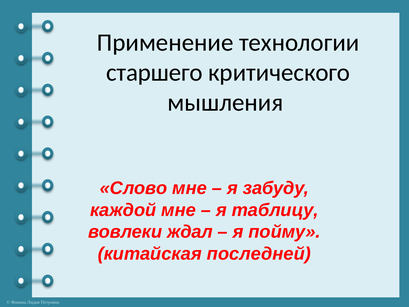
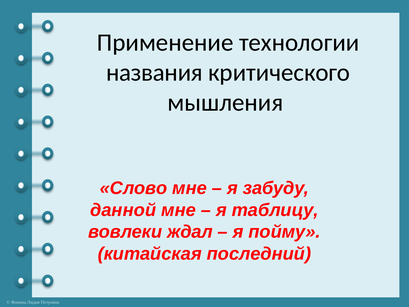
старшего: старшего -> названия (154, 73)
каждой: каждой -> данной (123, 210)
последней: последней -> последний (259, 253)
